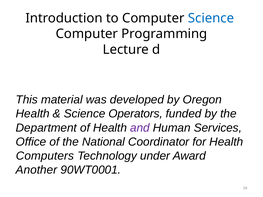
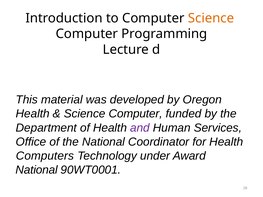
Science colour: blue -> orange (211, 18)
Operators: Operators -> Computer (136, 114)
Another: Another -> National (37, 170)
